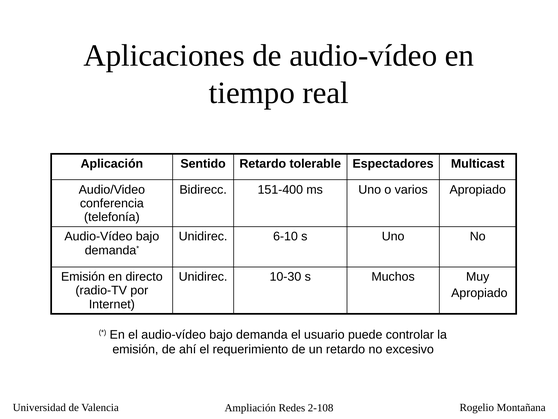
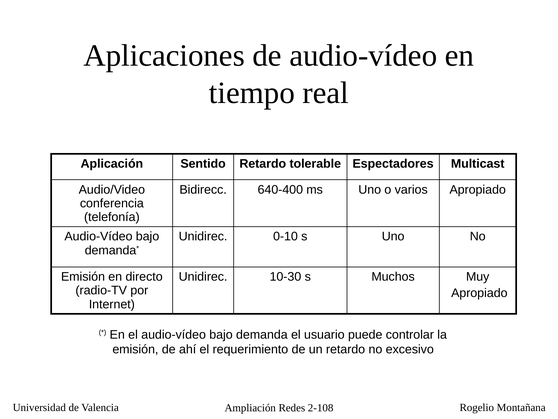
151-400: 151-400 -> 640-400 (280, 189)
6-10: 6-10 -> 0-10 (285, 236)
